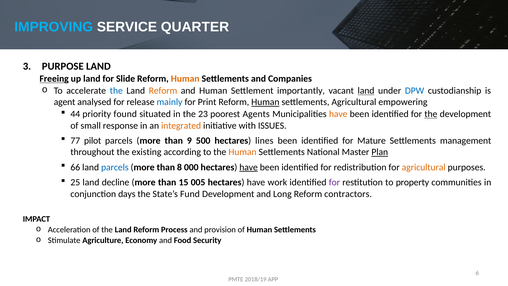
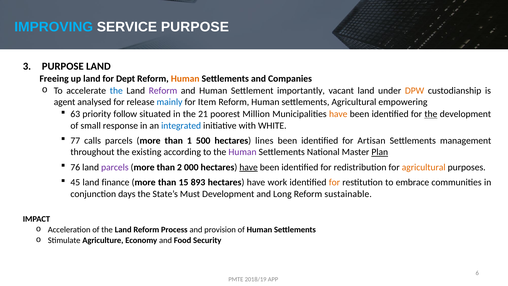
SERVICE QUARTER: QUARTER -> PURPOSE (195, 27)
Freeing underline: present -> none (54, 79)
Slide: Slide -> Dept (126, 79)
Reform colour: orange -> purple (163, 91)
land underline: present -> none (366, 91)
DPW colour: blue -> orange (415, 91)
Print: Print -> Item (207, 102)
Human underline: present -> none (265, 102)
44: 44 -> 63 (75, 114)
found: found -> follow (125, 114)
23: 23 -> 21 (203, 114)
Agents: Agents -> Million (256, 114)
integrated colour: orange -> blue (181, 125)
ISSUES: ISSUES -> WHITE (272, 125)
pilot: pilot -> calls (93, 141)
9: 9 -> 1 (189, 141)
Mature: Mature -> Artisan (371, 141)
Human colour: orange -> purple (243, 152)
66: 66 -> 76 (75, 167)
parcels colour: blue -> purple (115, 167)
8: 8 -> 2 (179, 167)
25: 25 -> 45 (75, 182)
decline: decline -> finance (116, 182)
005: 005 -> 893 (198, 182)
for colour: purple -> orange (334, 182)
property: property -> embrace (412, 182)
Fund: Fund -> Must (190, 194)
contractors: contractors -> sustainable (348, 194)
